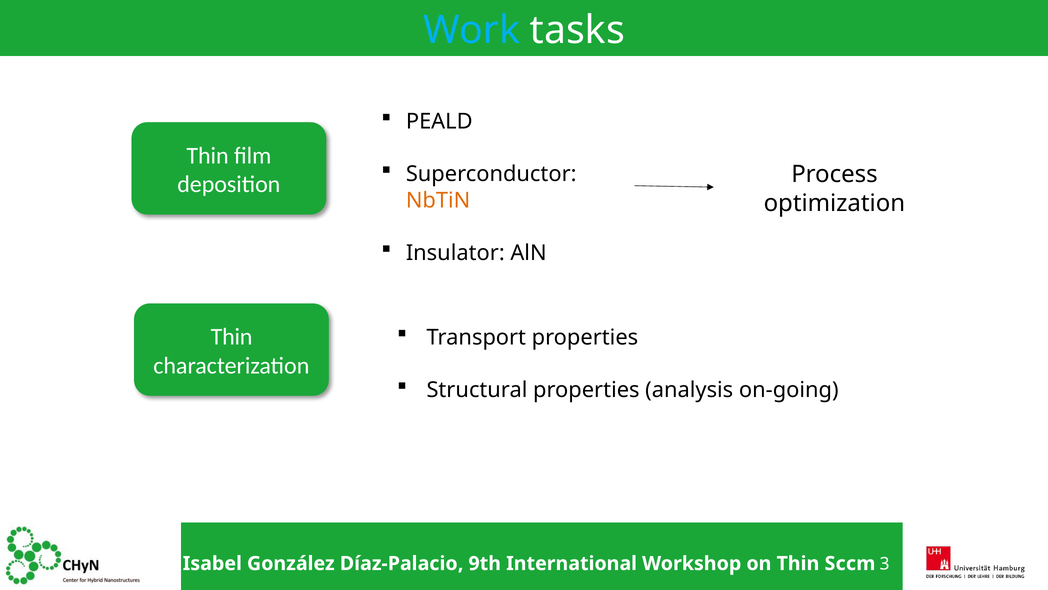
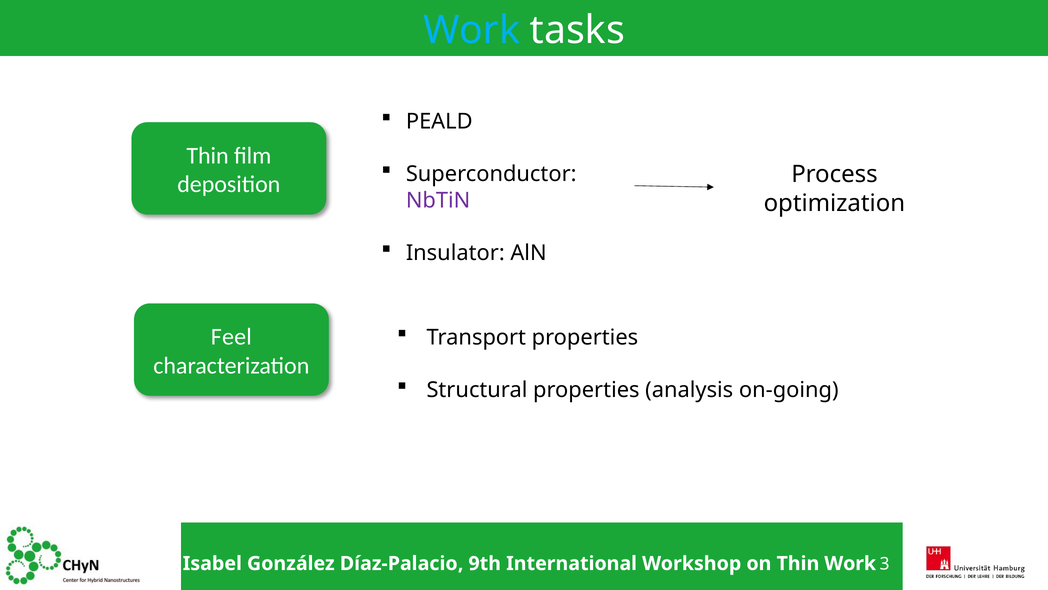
NbTiN colour: orange -> purple (438, 200)
Thin: Thin -> Feel (231, 337)
Thin Sccm: Sccm -> Work (850, 563)
